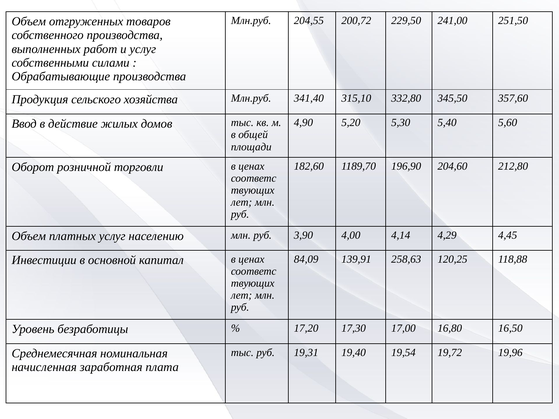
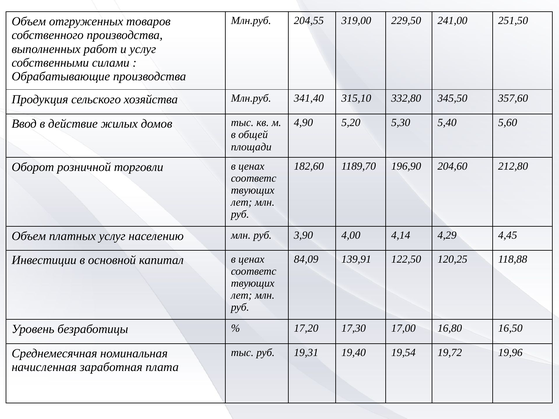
200,72: 200,72 -> 319,00 (356, 20)
258,63: 258,63 -> 122,50 (406, 259)
